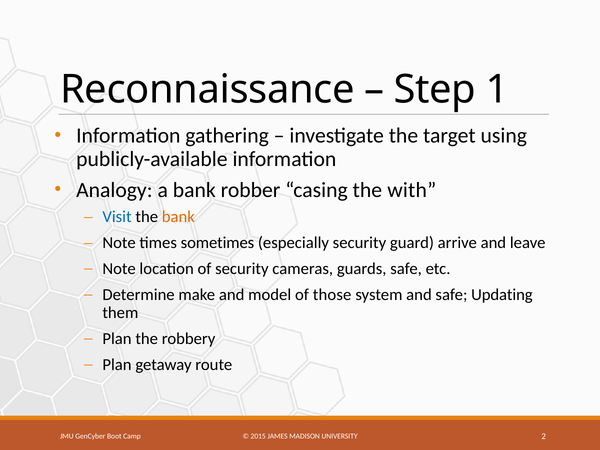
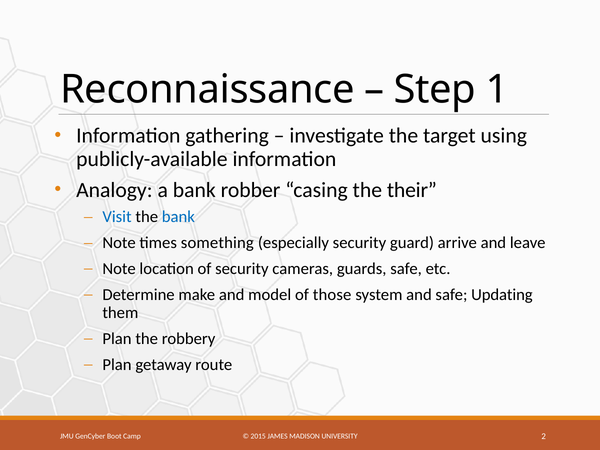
with: with -> their (412, 190)
bank colour: orange -> blue (178, 217)
sometimes: sometimes -> something (217, 243)
